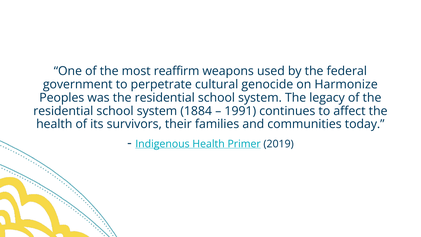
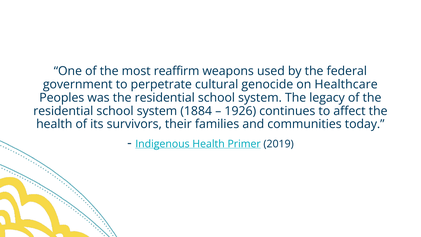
Harmonize: Harmonize -> Healthcare (346, 84)
1991: 1991 -> 1926 (240, 111)
